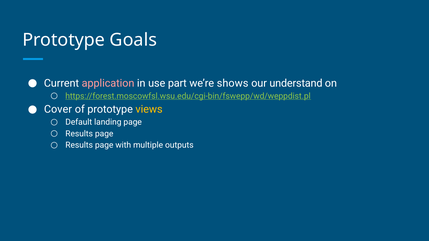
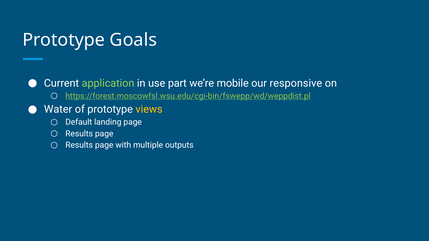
application colour: pink -> light green (108, 83)
shows: shows -> mobile (233, 83)
understand: understand -> responsive (296, 83)
Cover: Cover -> Water (58, 110)
